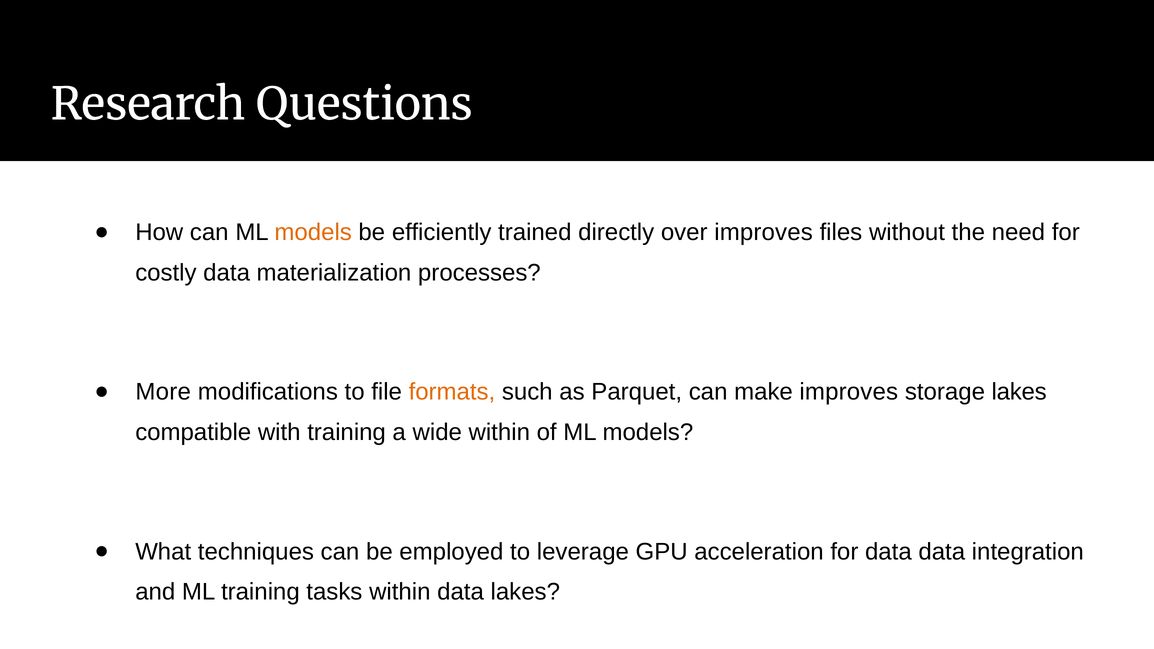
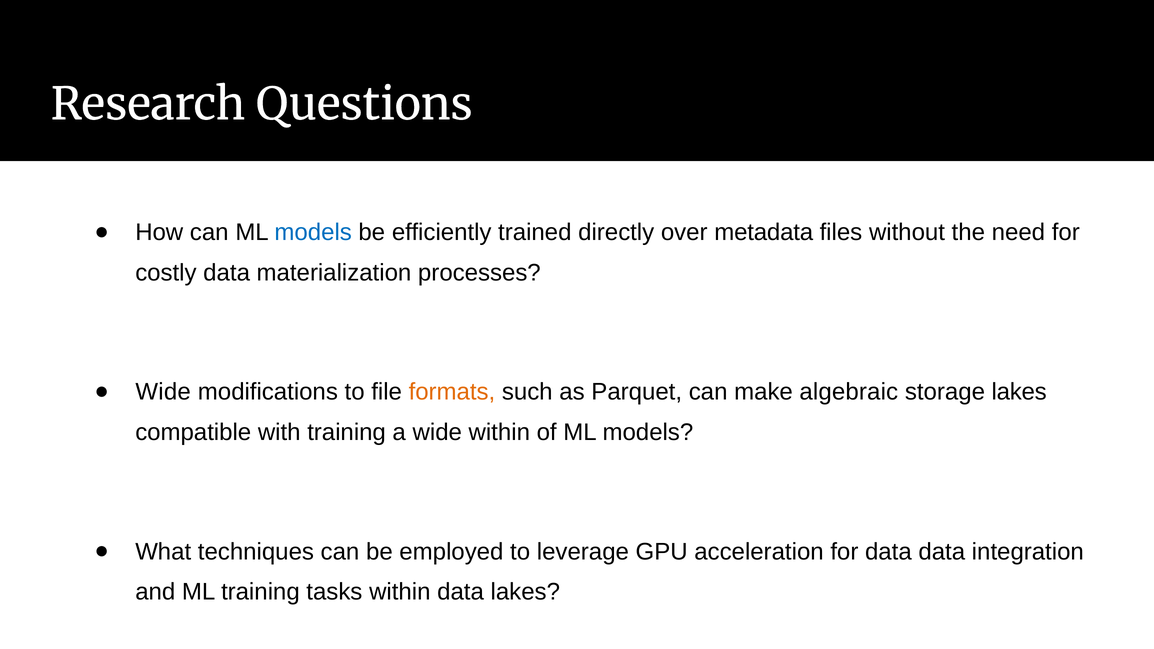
models colour: orange -> blue (313, 233)
over improves: improves -> metadata (764, 233)
More: More -> Wide (163, 392)
make improves: improves -> algebraic (849, 392)
